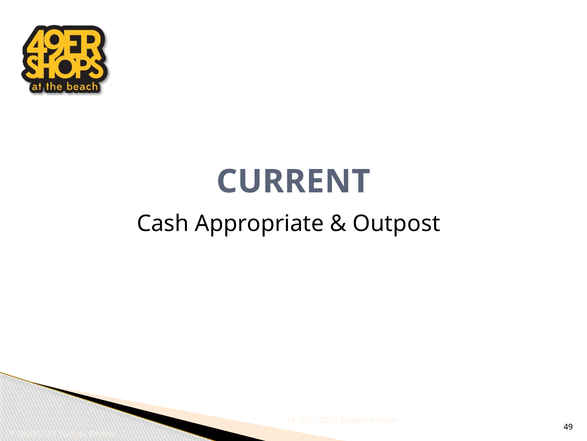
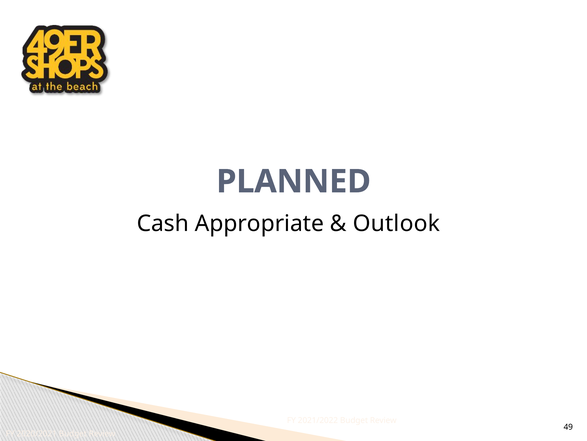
CURRENT: CURRENT -> PLANNED (294, 181)
Outpost: Outpost -> Outlook (396, 223)
